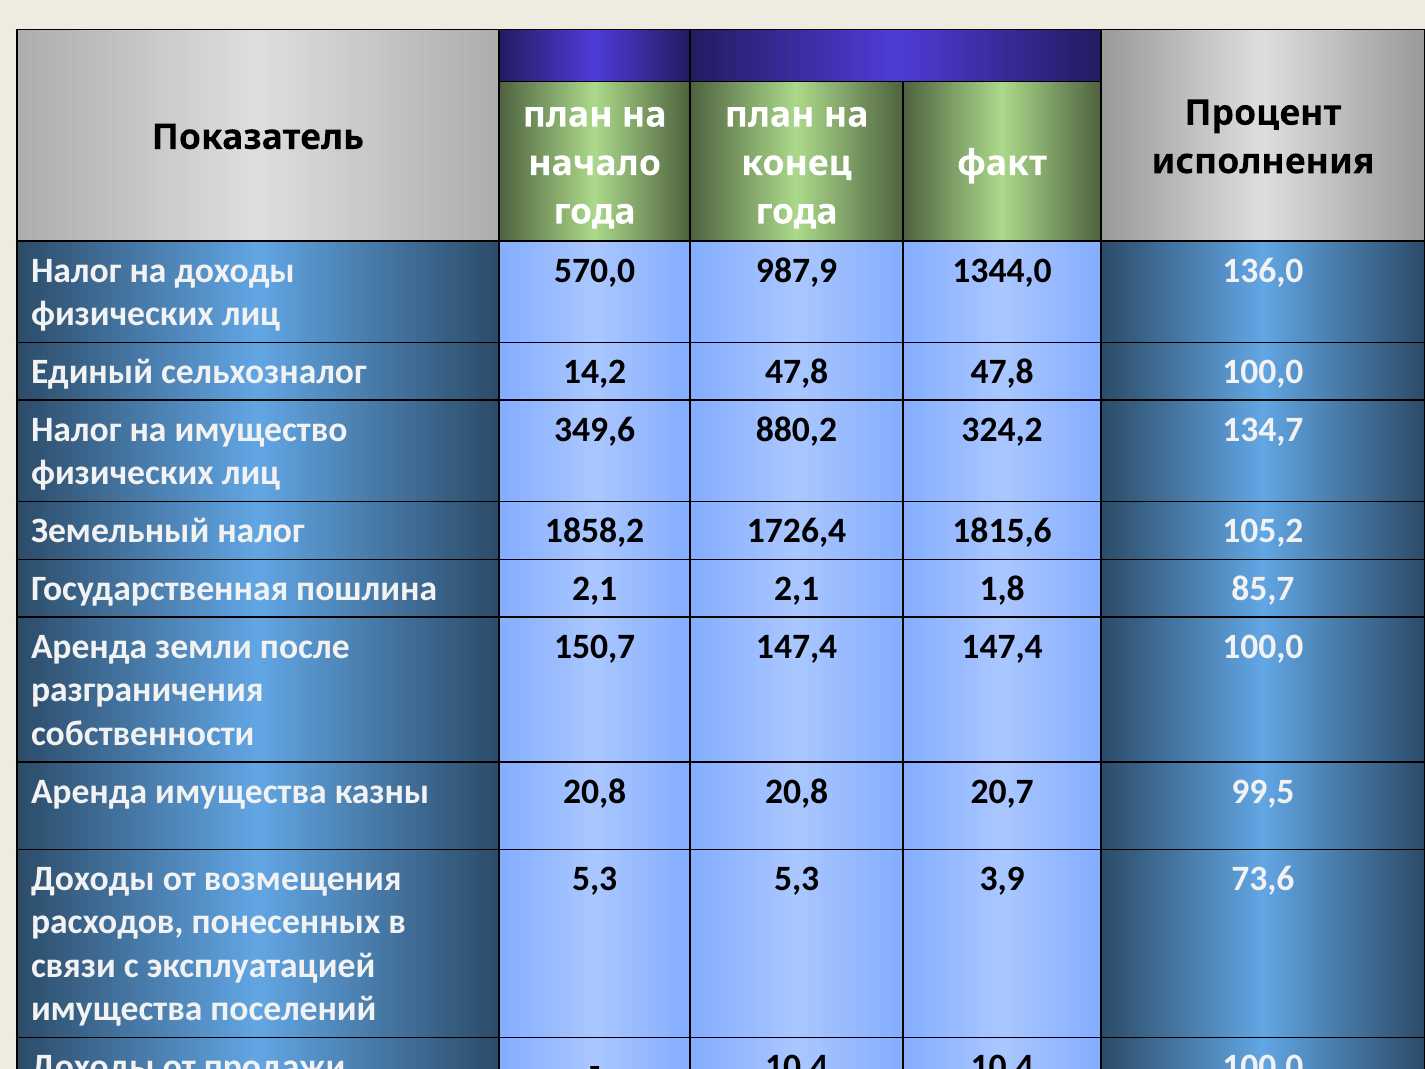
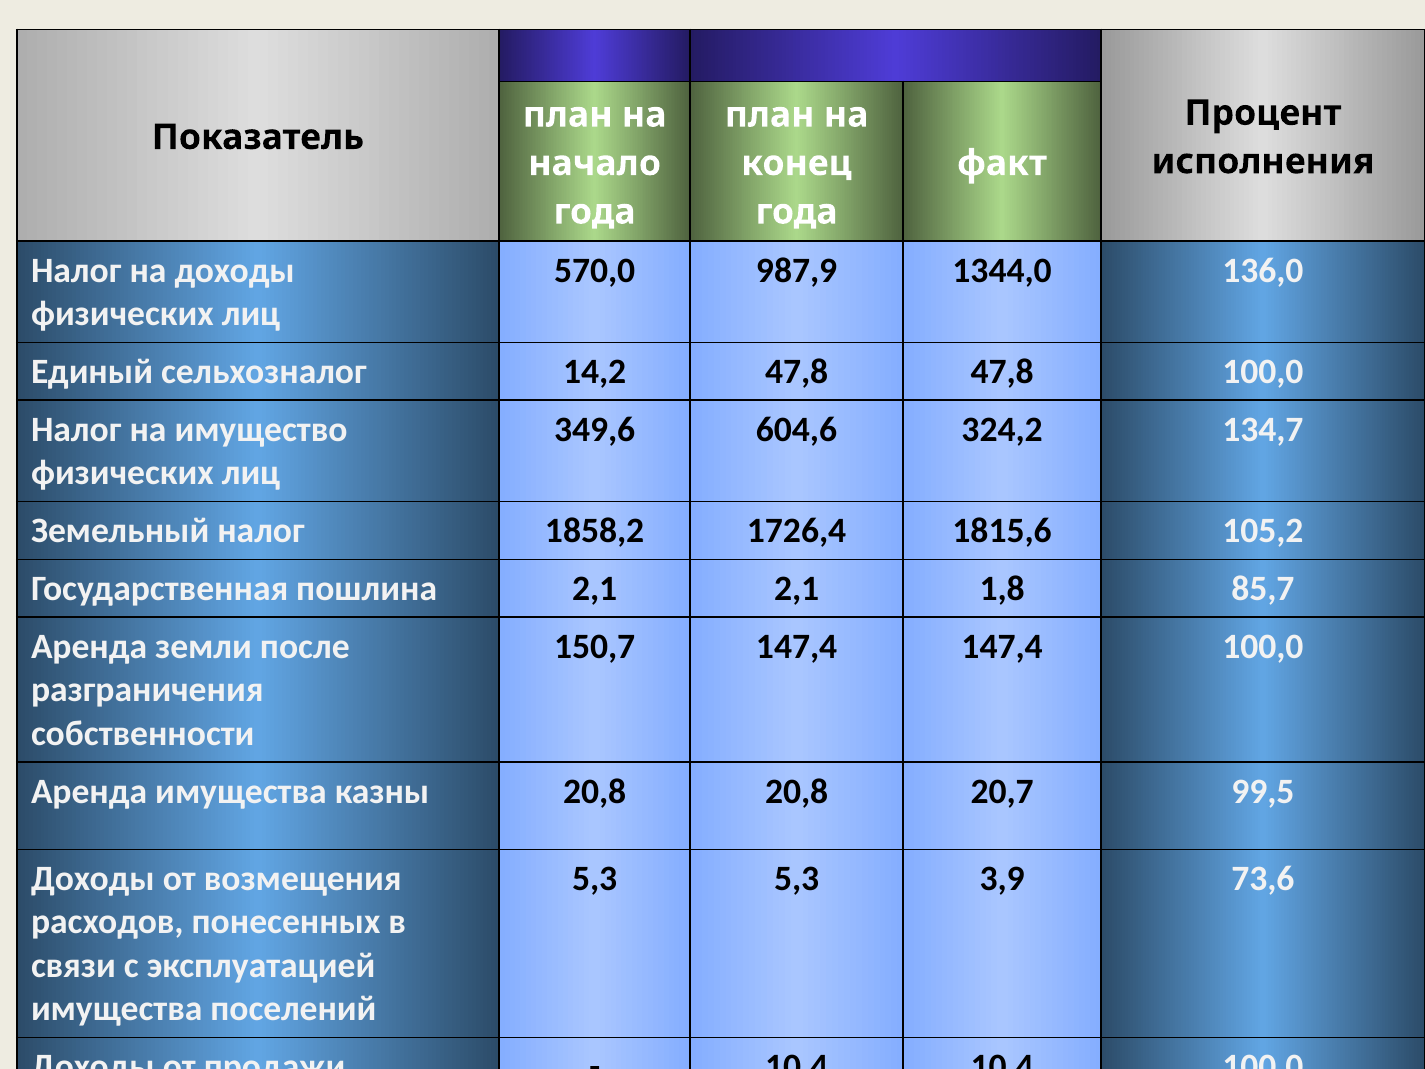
880,2: 880,2 -> 604,6 (797, 430)
